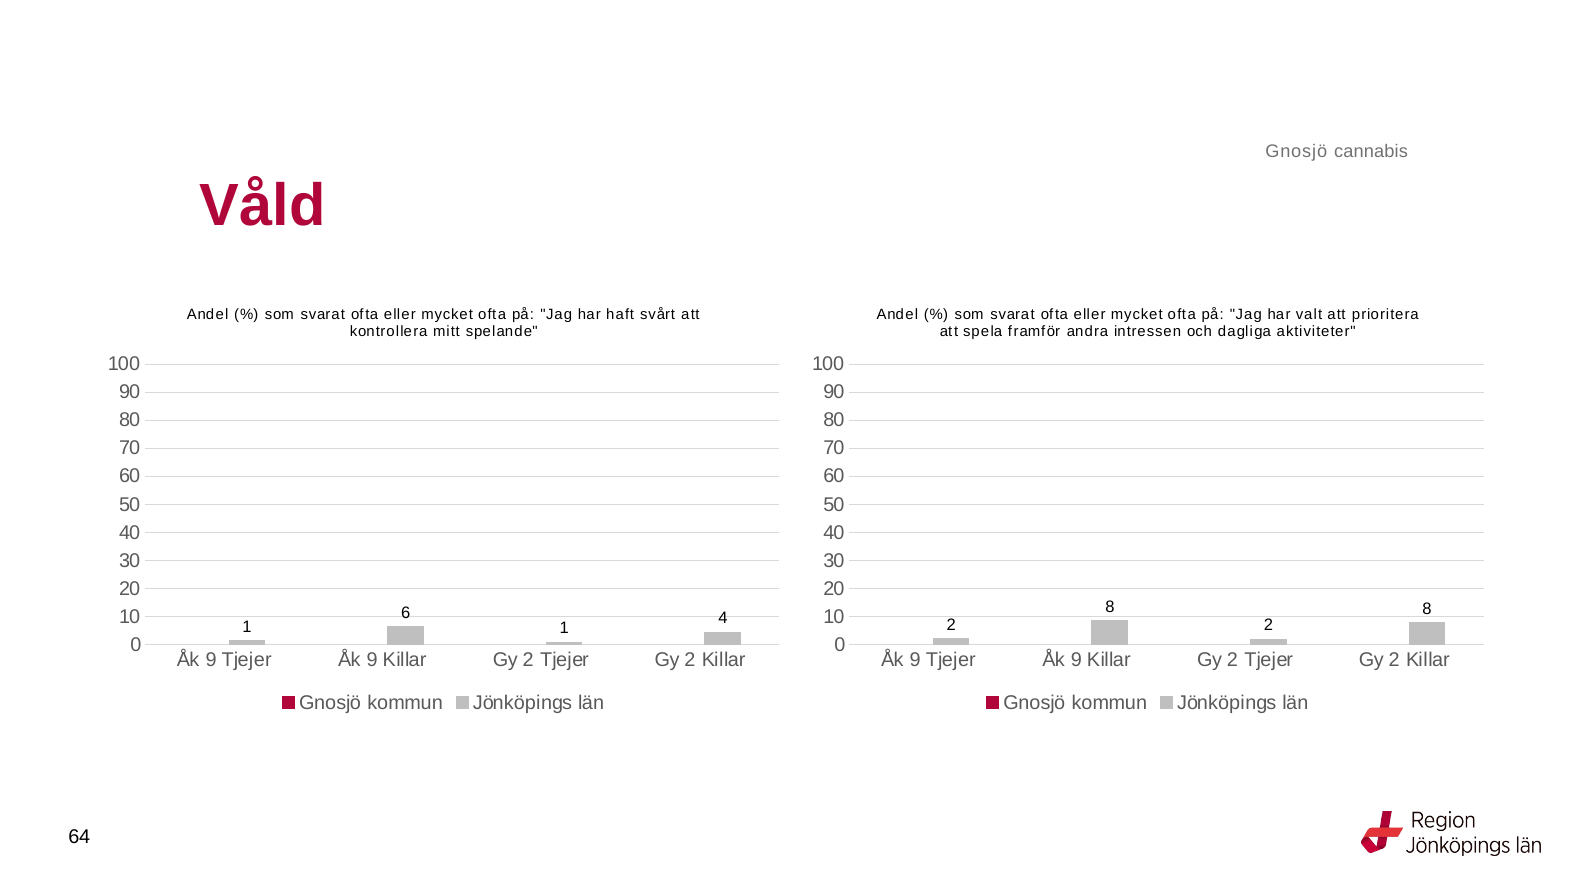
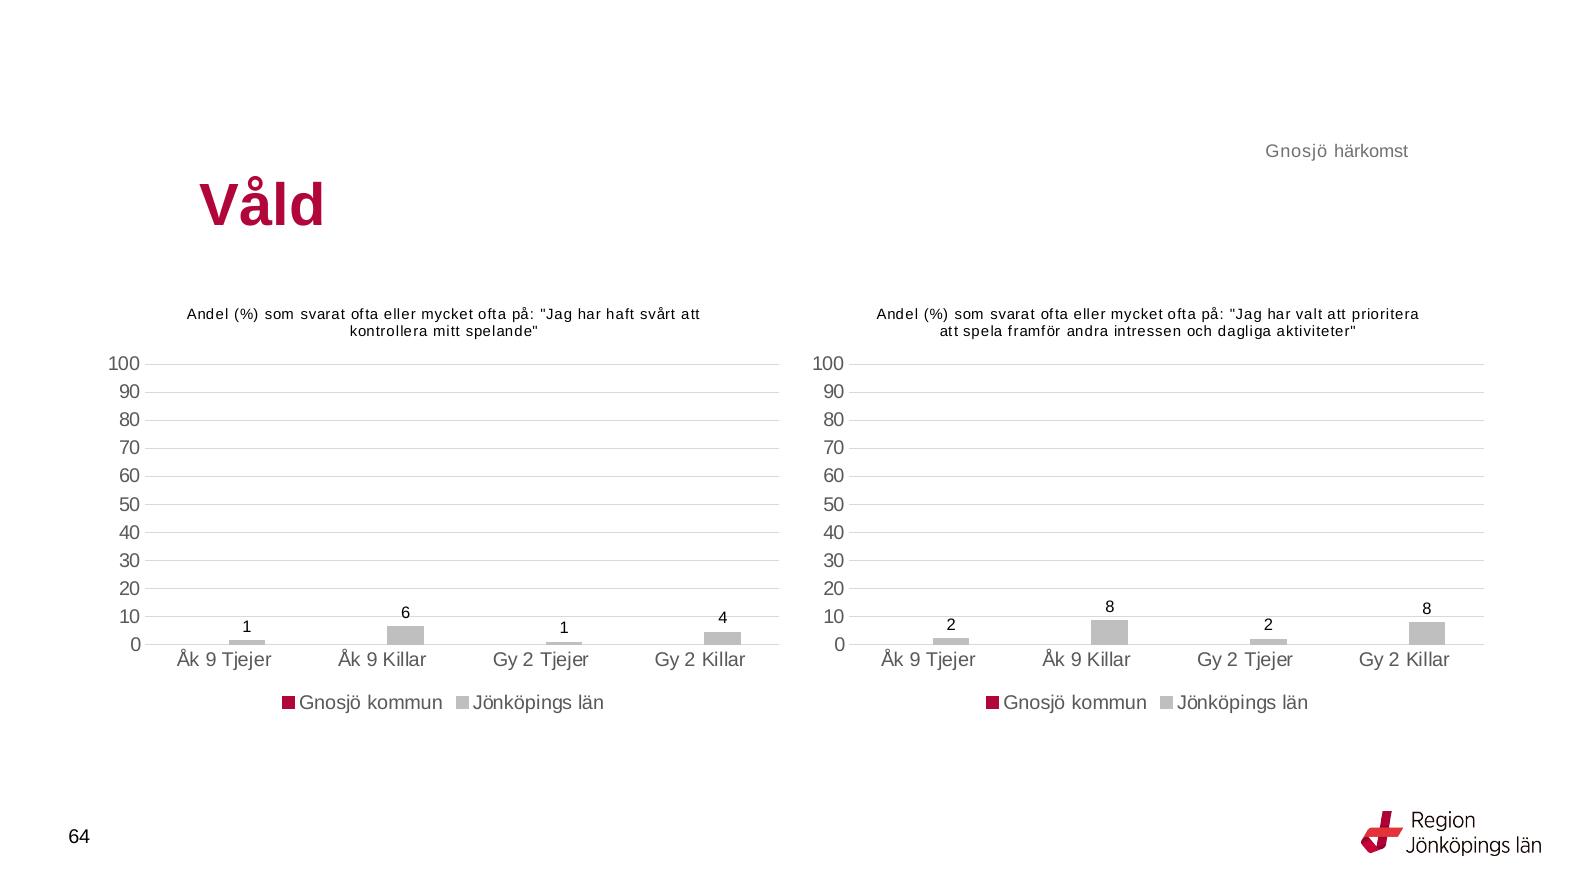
cannabis: cannabis -> härkomst (1371, 151)
